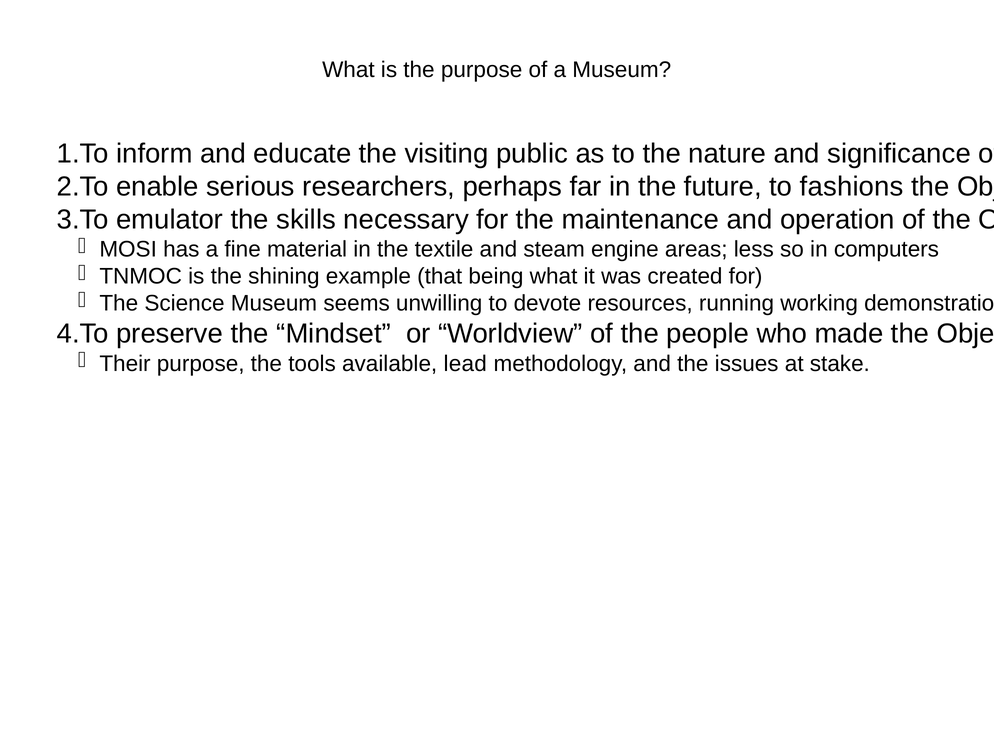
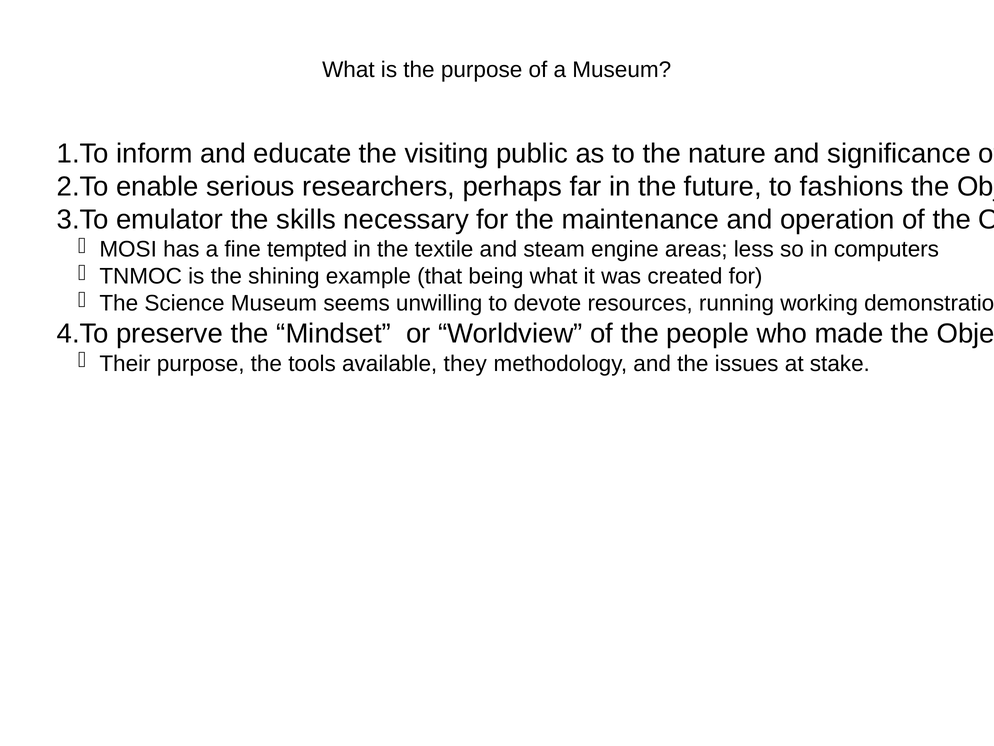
material: material -> tempted (307, 249)
lead: lead -> they (465, 363)
